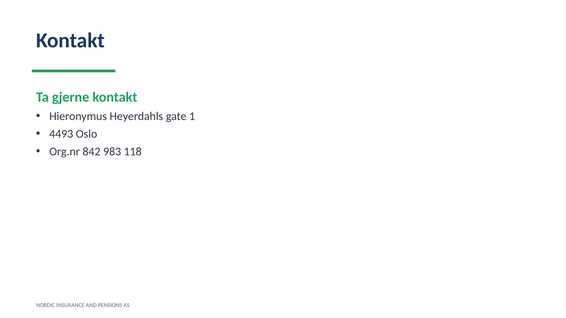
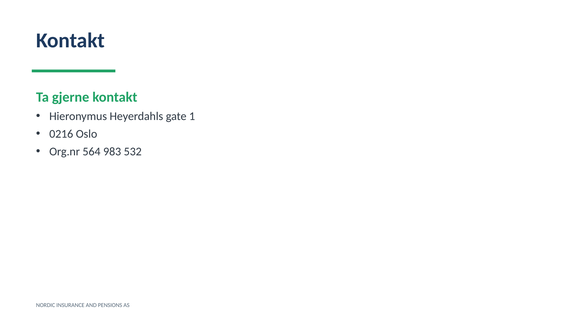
4493: 4493 -> 0216 (61, 134)
842: 842 -> 564 (92, 152)
118: 118 -> 532 (133, 152)
